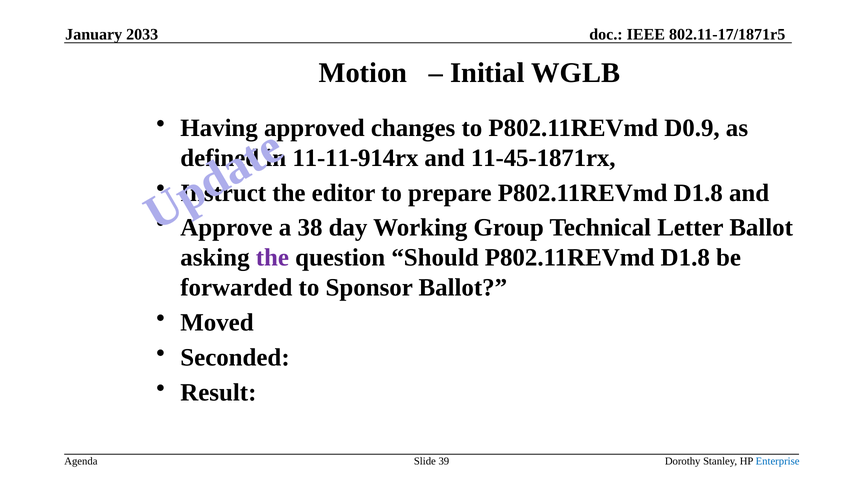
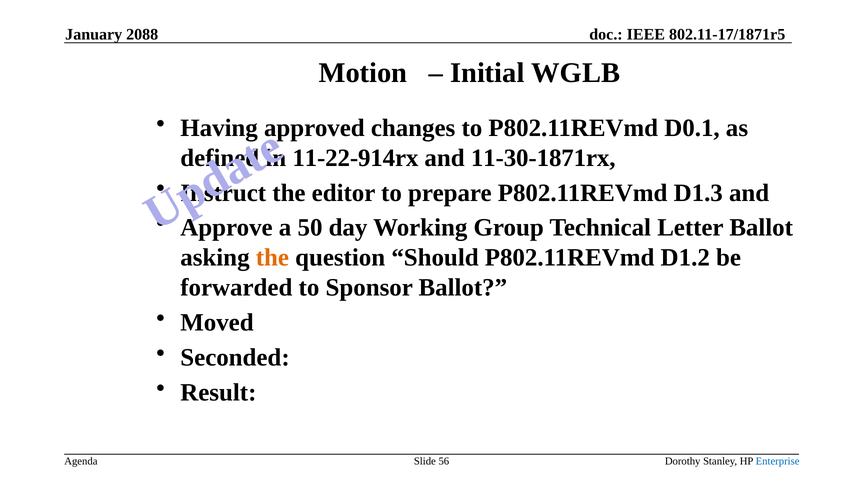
2033: 2033 -> 2088 (142, 34)
D0.9: D0.9 -> D0.1 (692, 128)
11-11-914rx: 11-11-914rx -> 11-22-914rx (355, 158)
11-45-1871rx: 11-45-1871rx -> 11-30-1871rx (543, 158)
prepare P802.11REVmd D1.8: D1.8 -> D1.3 (698, 193)
38: 38 -> 50 (310, 228)
the colour: purple -> orange (272, 258)
Should P802.11REVmd D1.8: D1.8 -> D1.2 (685, 258)
39: 39 -> 56 (444, 462)
